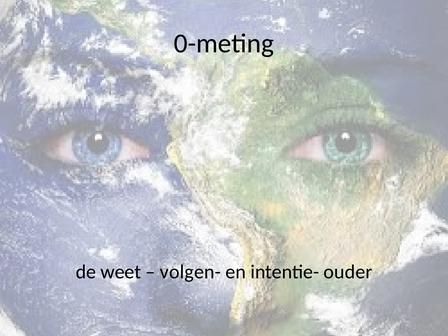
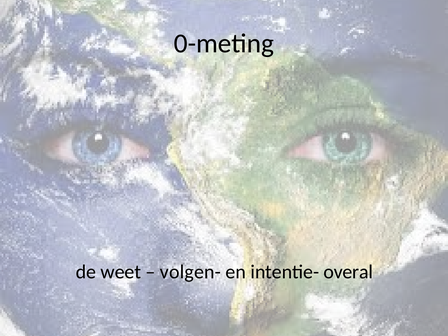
ouder: ouder -> overal (348, 272)
